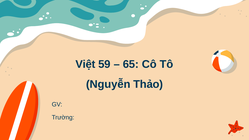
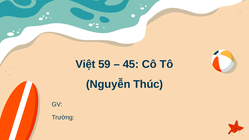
65: 65 -> 45 (131, 64)
Thảo: Thảo -> Thúc (148, 84)
